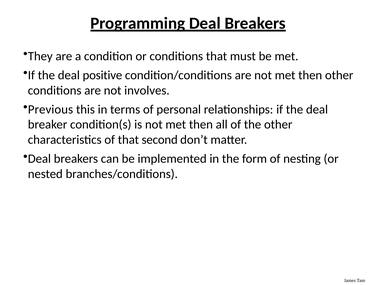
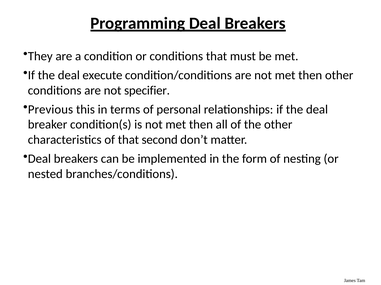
positive: positive -> execute (102, 75)
involves: involves -> specifier (147, 91)
